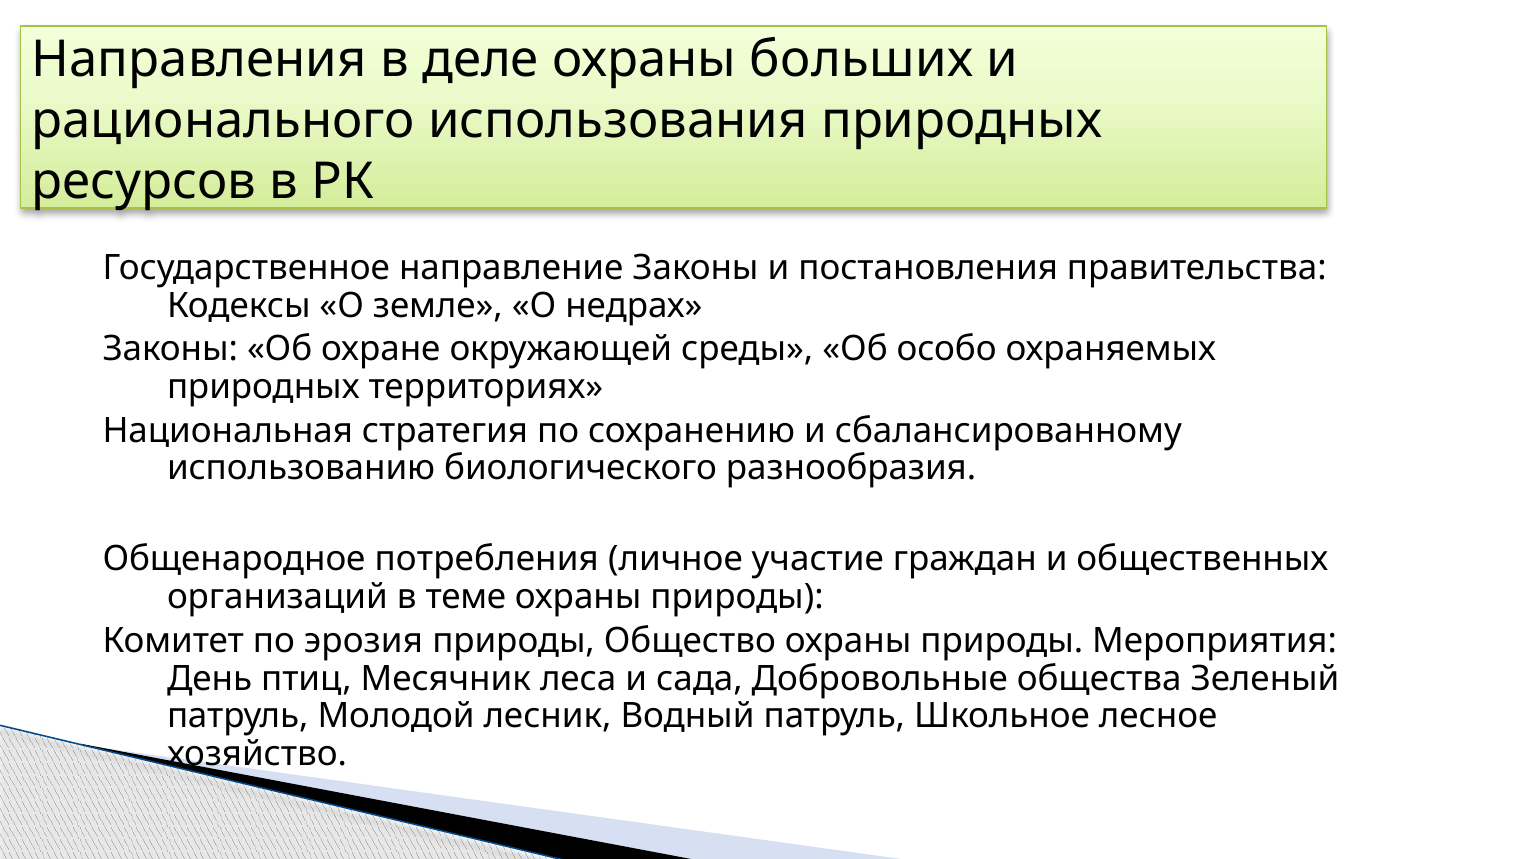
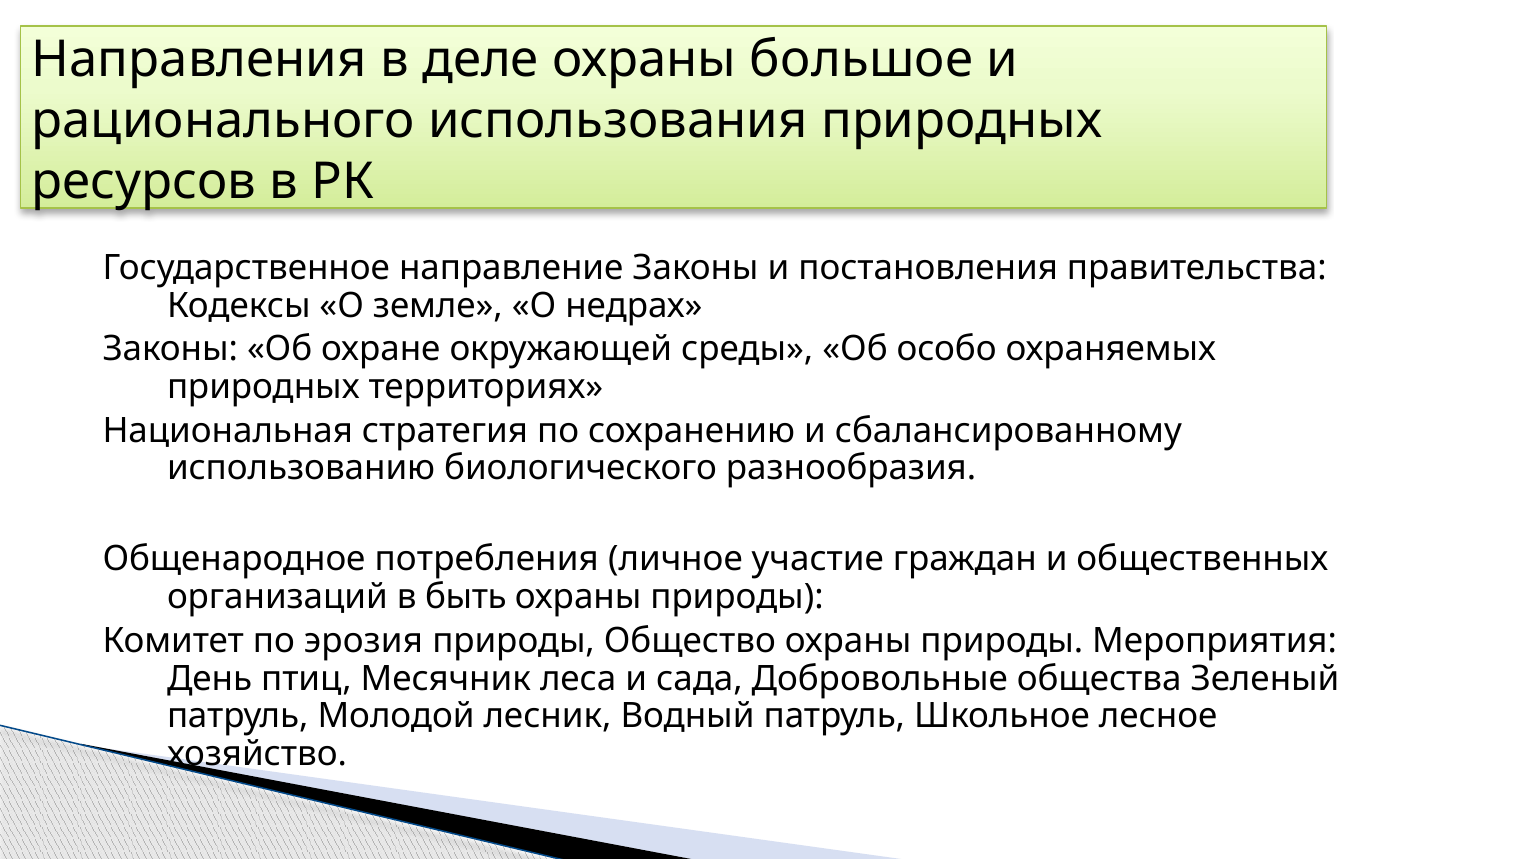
больших: больших -> большое (862, 59)
теме: теме -> быть (466, 597)
